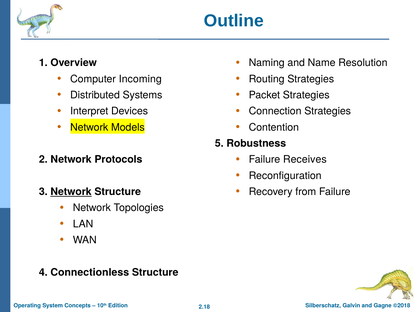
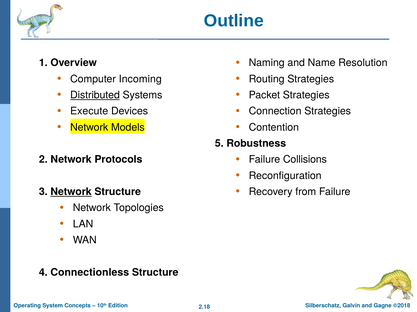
Distributed underline: none -> present (95, 95)
Interpret: Interpret -> Execute (89, 111)
Receives: Receives -> Collisions (305, 160)
